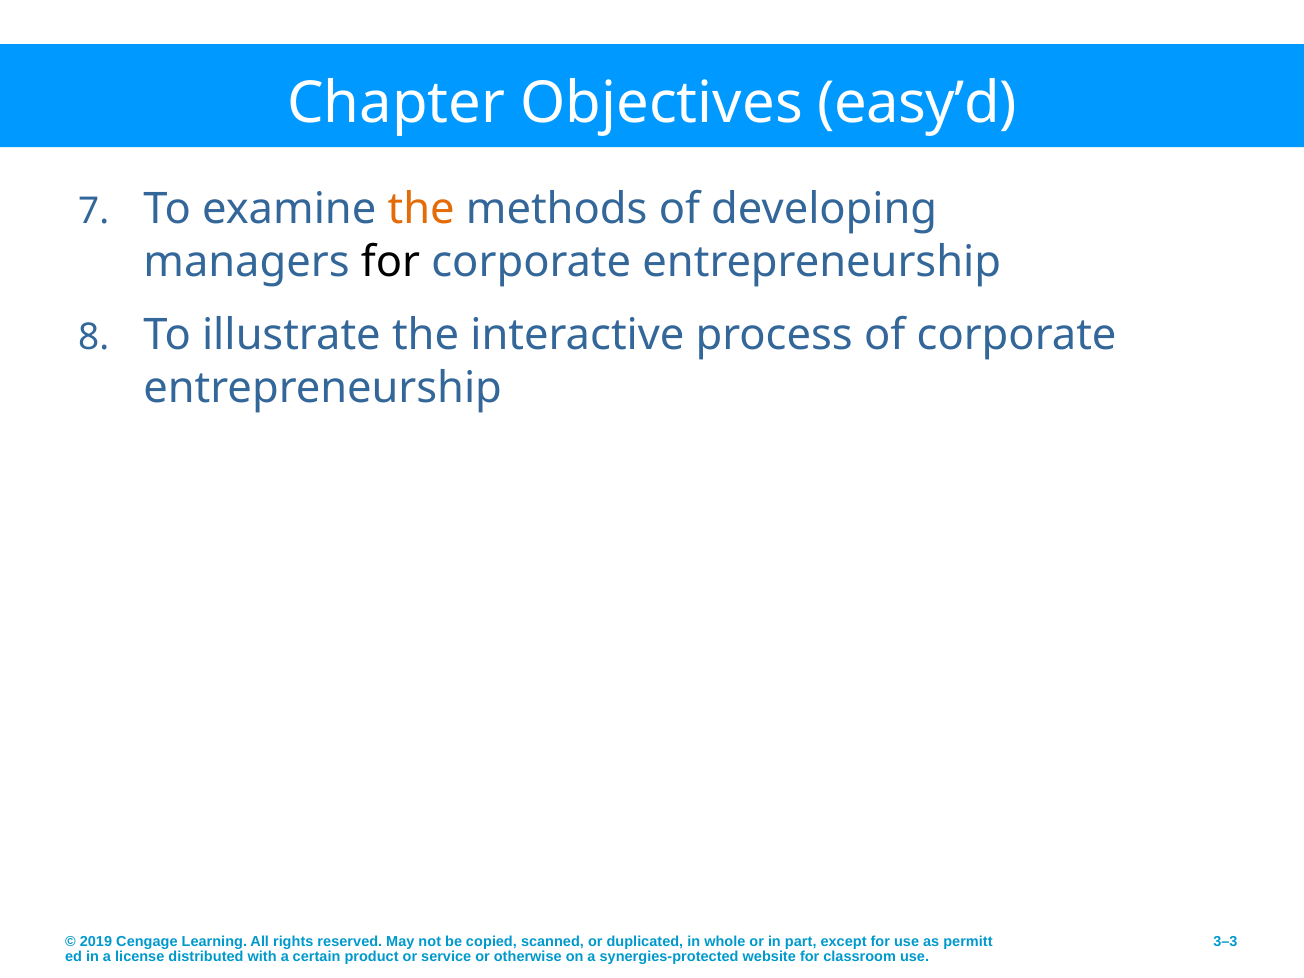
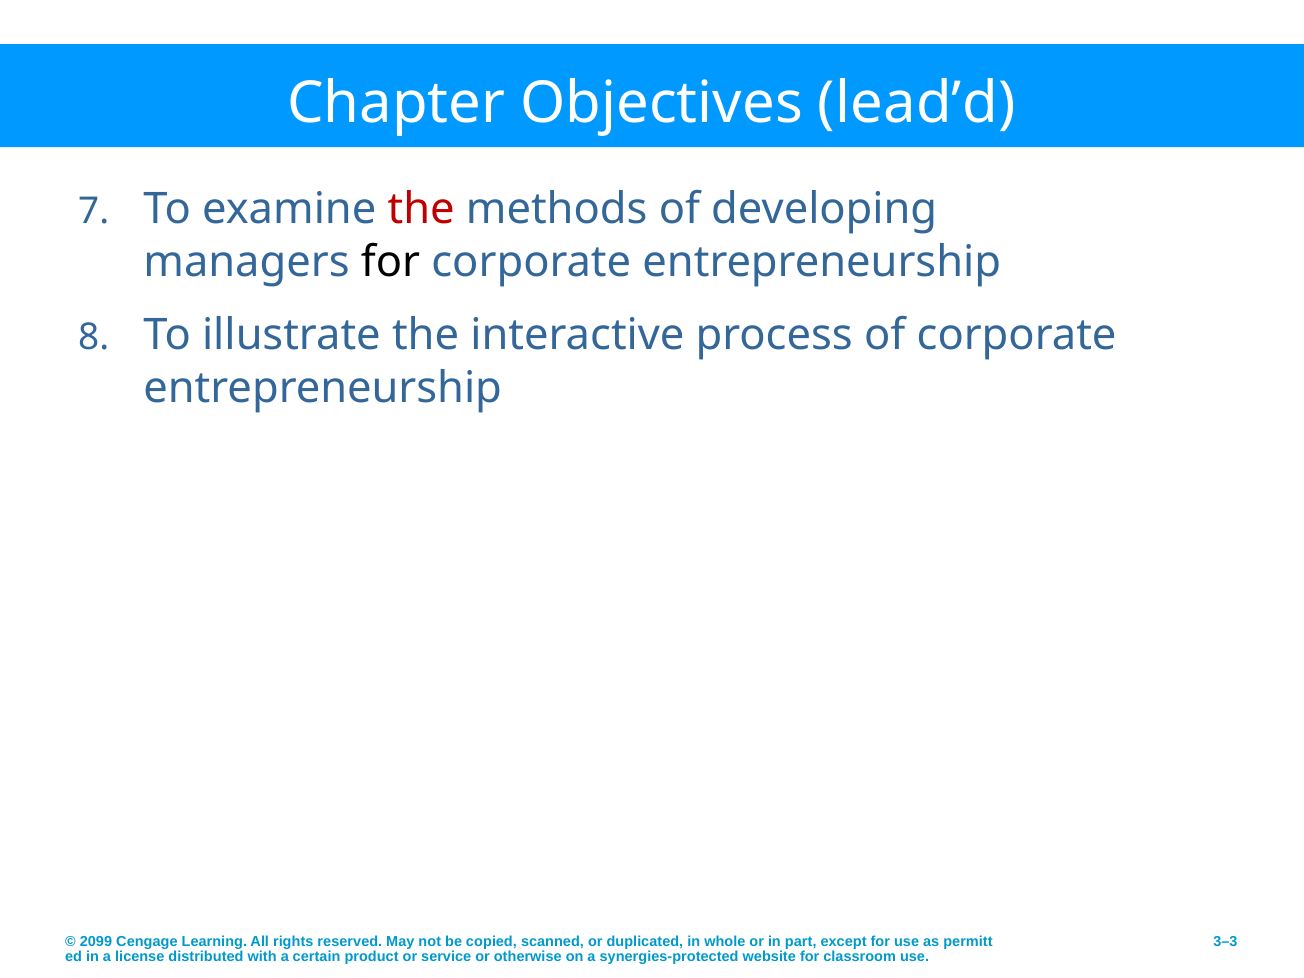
easy’d: easy’d -> lead’d (917, 103)
the colour: orange -> red (421, 210)
2019: 2019 -> 2099 (96, 942)
